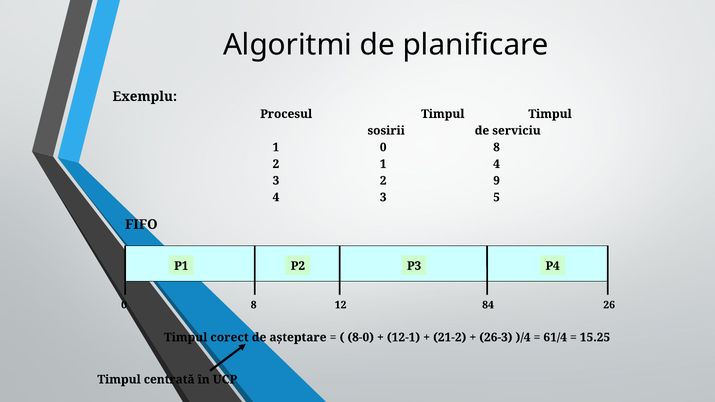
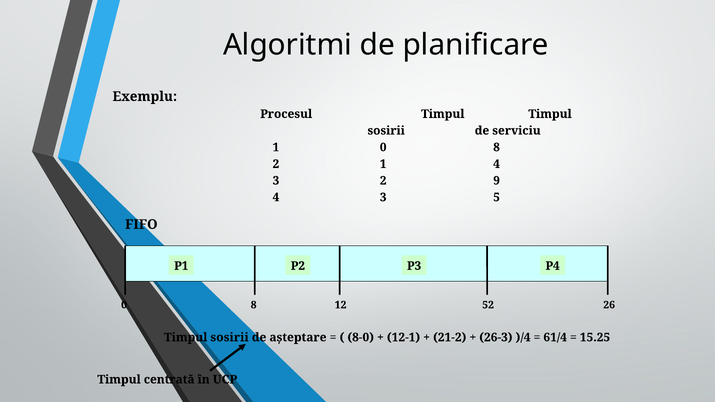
84: 84 -> 52 (488, 305)
corect: corect -> sosirii (230, 337)
